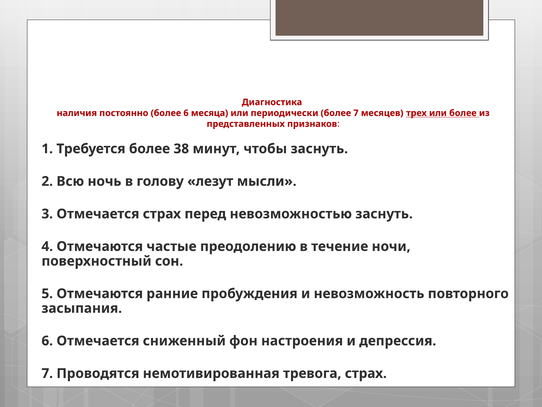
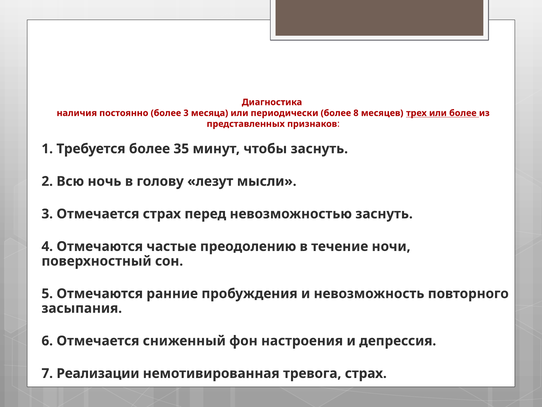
более 6: 6 -> 3 (186, 113)
более 7: 7 -> 8 (356, 113)
38: 38 -> 35 (181, 149)
Проводятся: Проводятся -> Реализации (98, 373)
